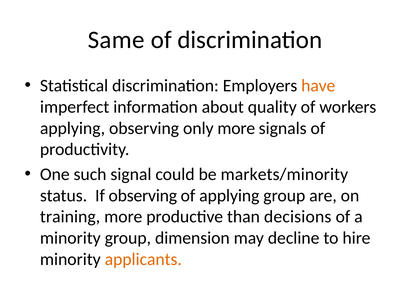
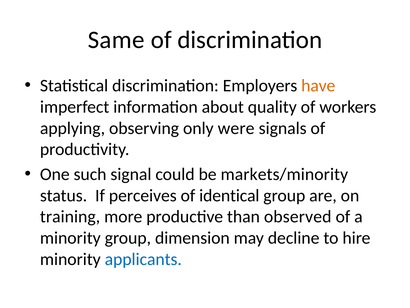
only more: more -> were (236, 128)
If observing: observing -> perceives (143, 195)
of applying: applying -> identical (229, 195)
decisions: decisions -> observed (298, 216)
applicants colour: orange -> blue (143, 259)
